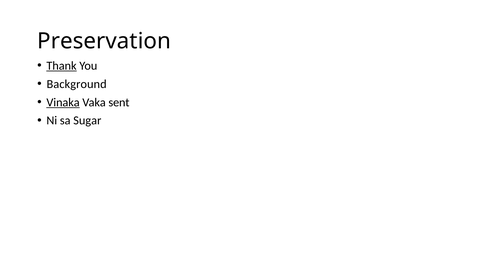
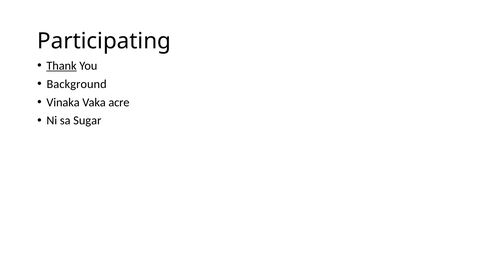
Preservation: Preservation -> Participating (104, 41)
Vinaka underline: present -> none (63, 102)
sent: sent -> acre (119, 102)
